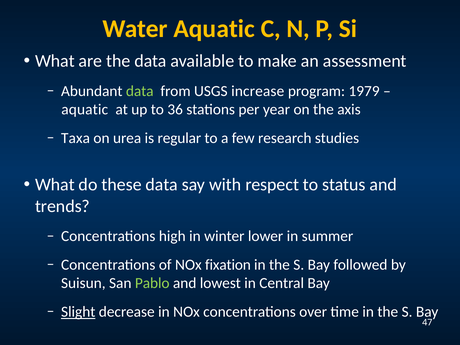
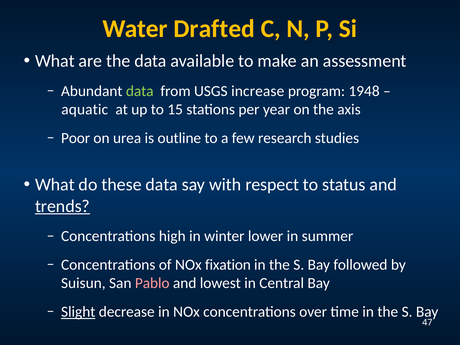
Water Aquatic: Aquatic -> Drafted (214, 29)
1979: 1979 -> 1948 (364, 91)
36: 36 -> 15 (175, 109)
Taxa: Taxa -> Poor (76, 138)
regular: regular -> outline (179, 138)
trends underline: none -> present (62, 206)
Pablo colour: light green -> pink (152, 283)
